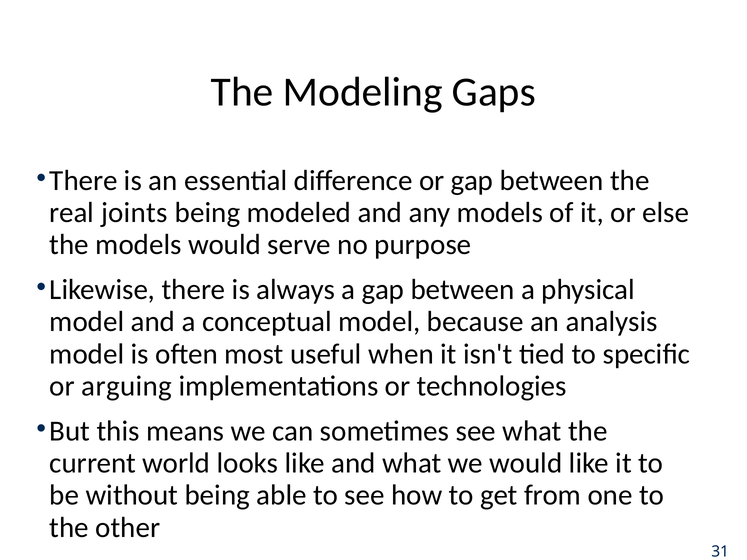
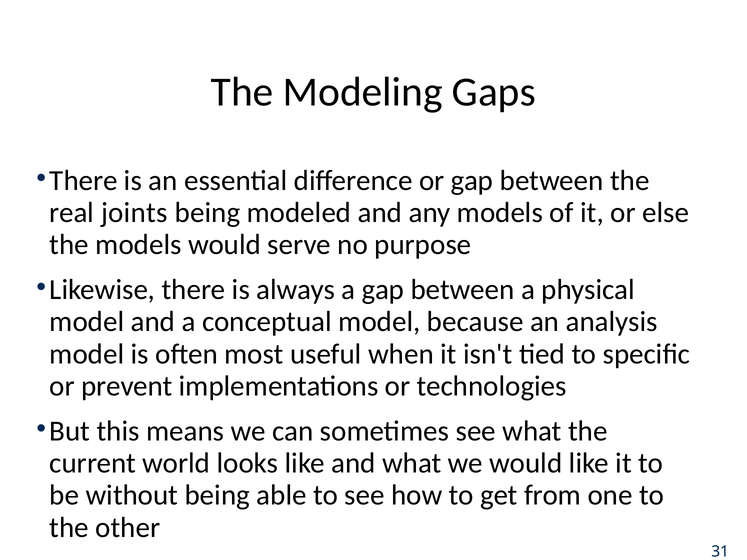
arguing: arguing -> prevent (127, 386)
